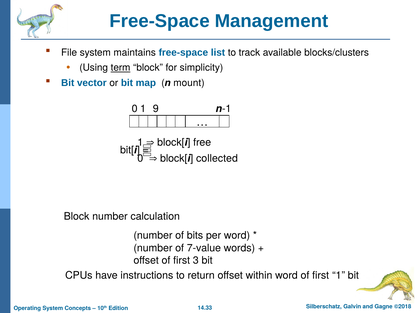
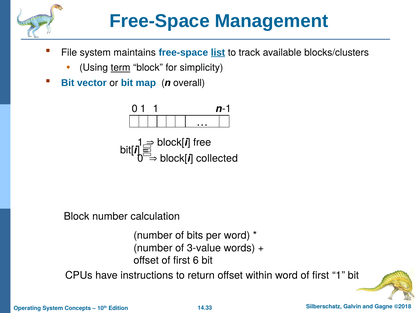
list underline: none -> present (218, 53)
mount: mount -> overall (189, 83)
1 9: 9 -> 1 (156, 109)
7-value: 7-value -> 3-value (204, 248)
3: 3 -> 6 (196, 261)
